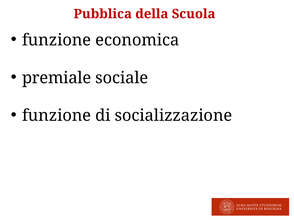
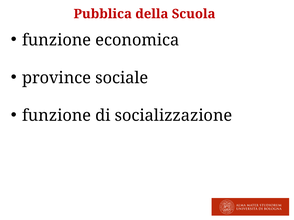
premiale: premiale -> province (57, 78)
